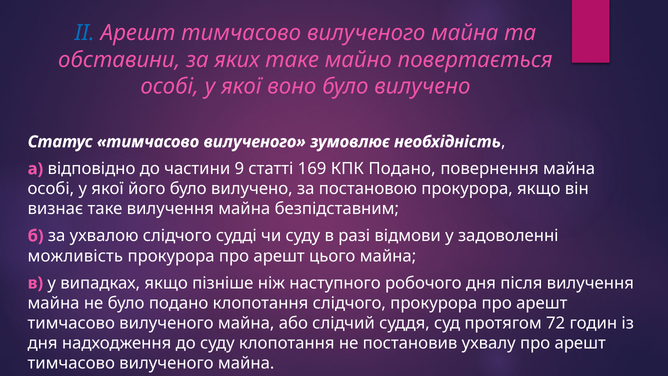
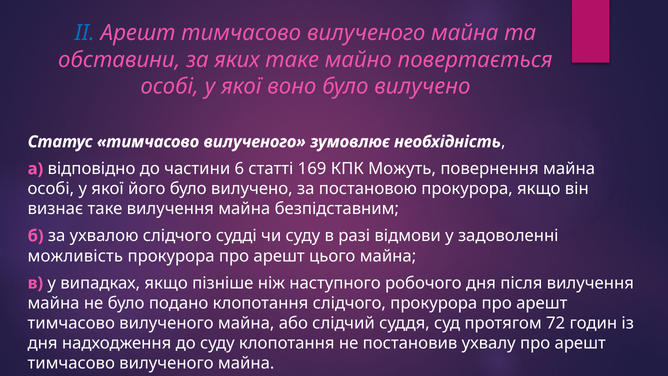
9: 9 -> 6 (239, 169)
КПК Подано: Подано -> Можуть (402, 169)
